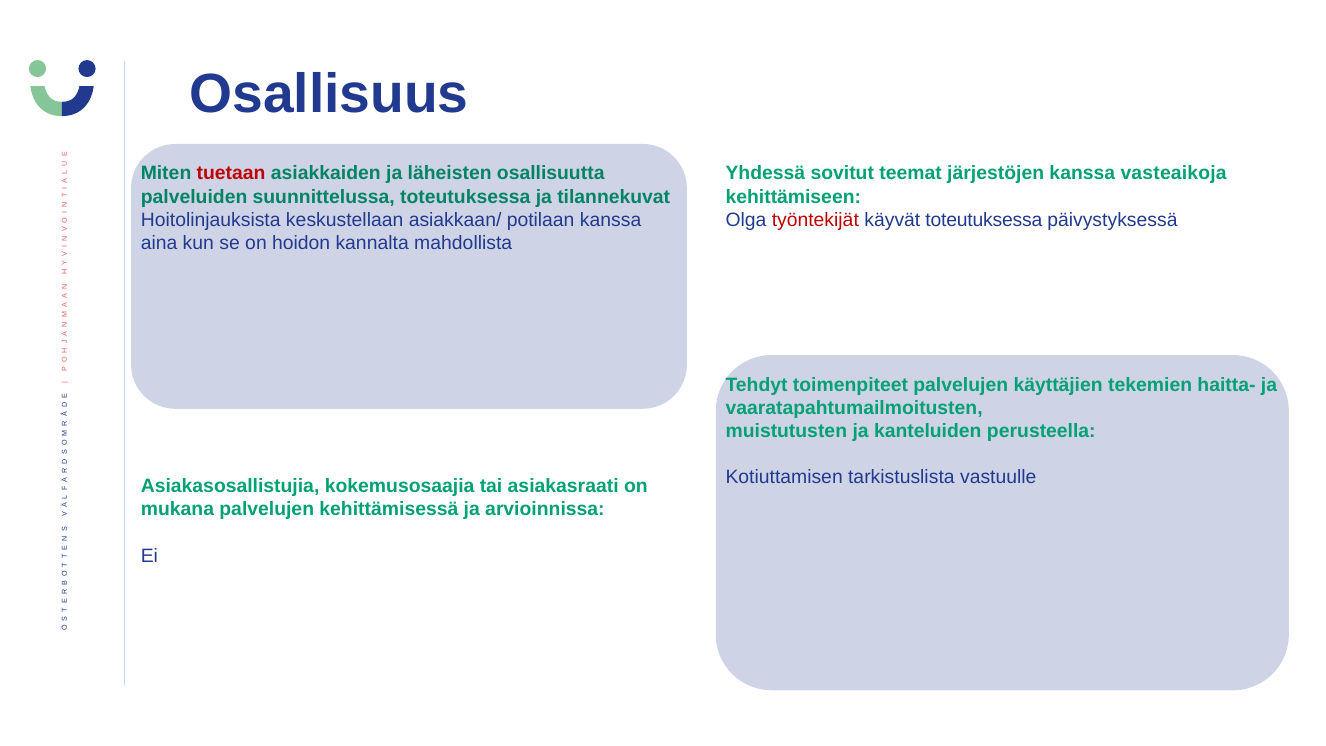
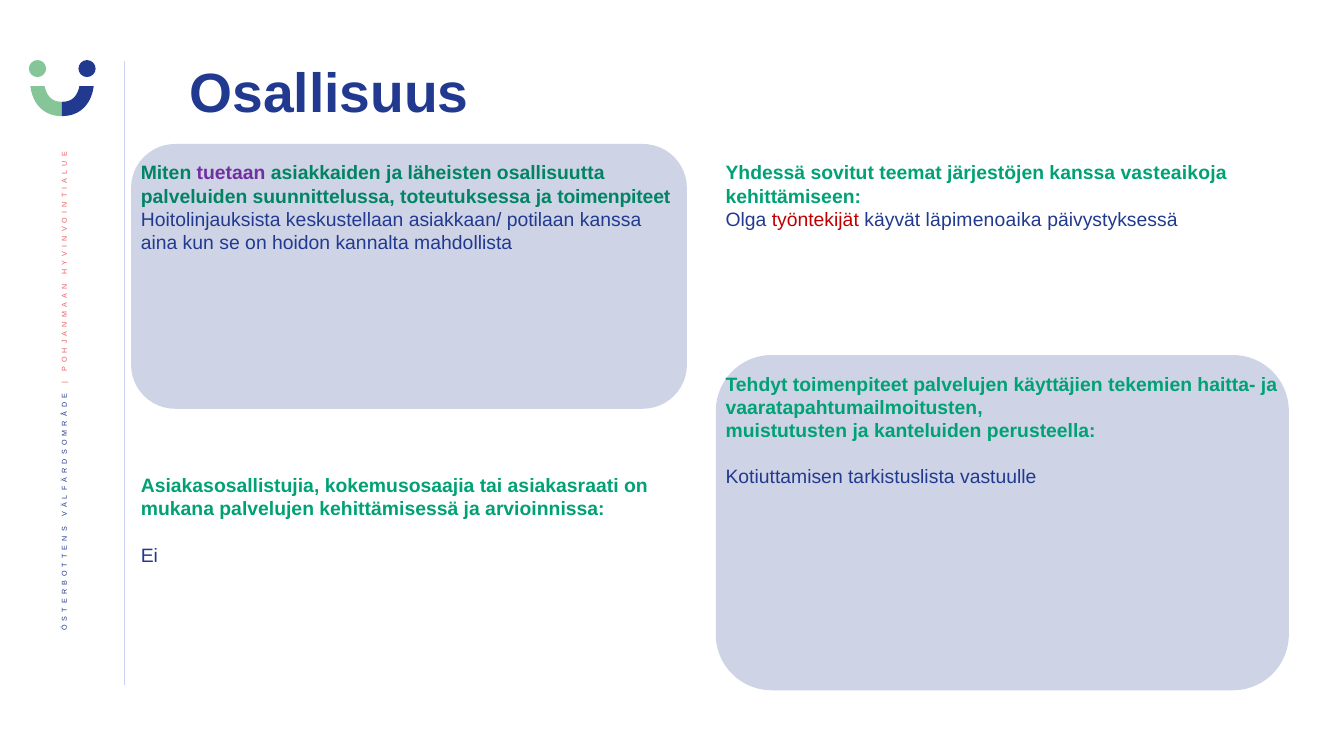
tuetaan colour: red -> purple (231, 174)
ja tilannekuvat: tilannekuvat -> toimenpiteet (614, 197)
käyvät toteutuksessa: toteutuksessa -> läpimenoaika (984, 220)
